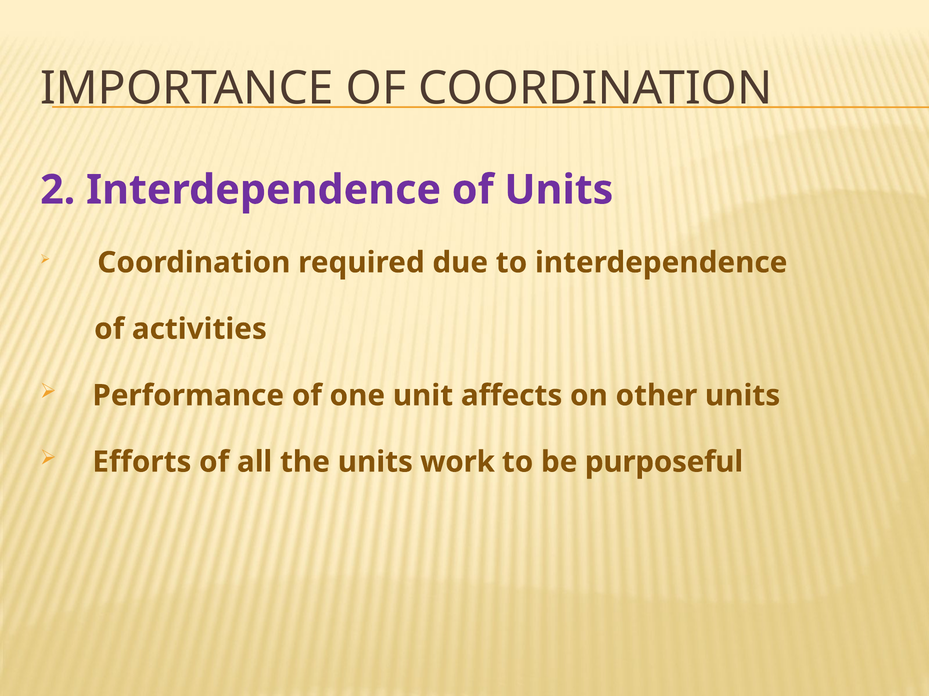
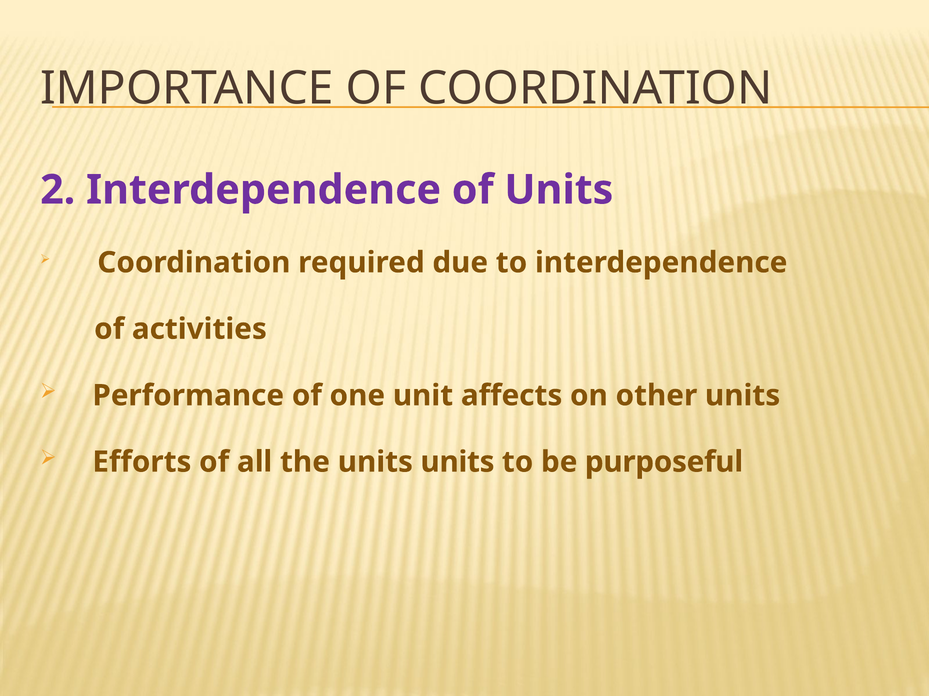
units work: work -> units (458, 462)
